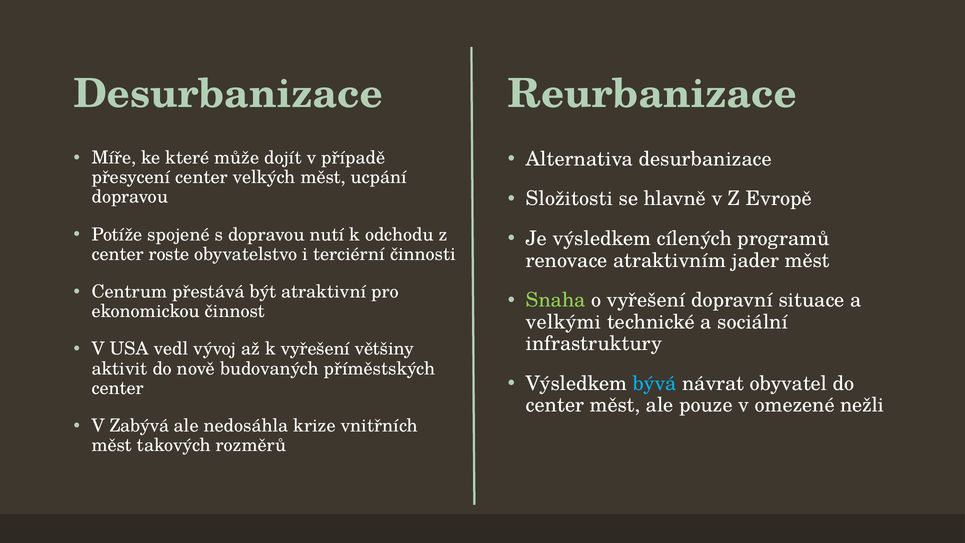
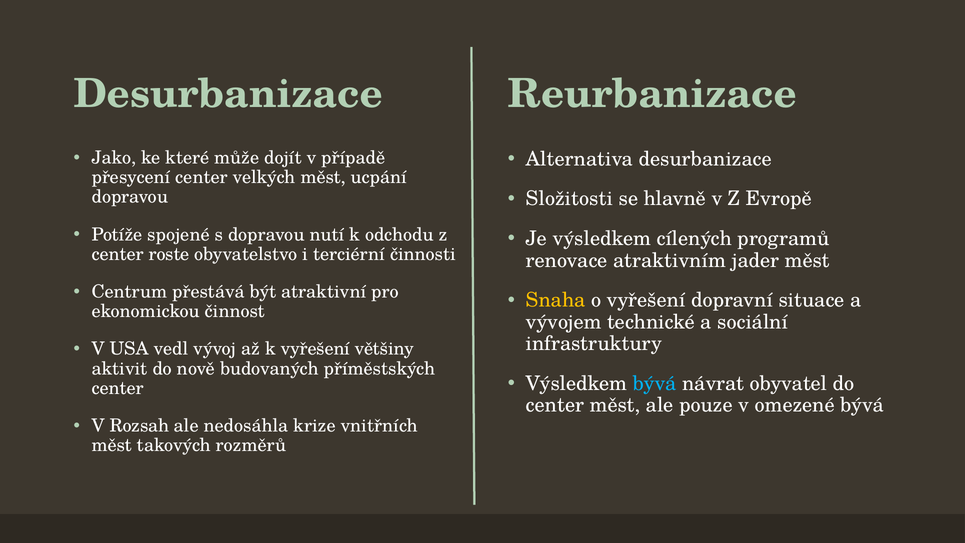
Míře: Míře -> Jako (114, 158)
Snaha colour: light green -> yellow (556, 300)
velkými: velkými -> vývojem (564, 322)
omezené nežli: nežli -> bývá (862, 405)
Zabývá: Zabývá -> Rozsah (139, 426)
